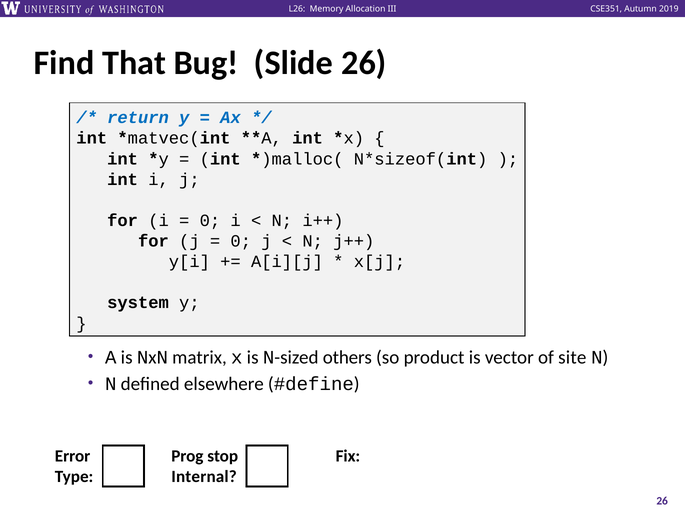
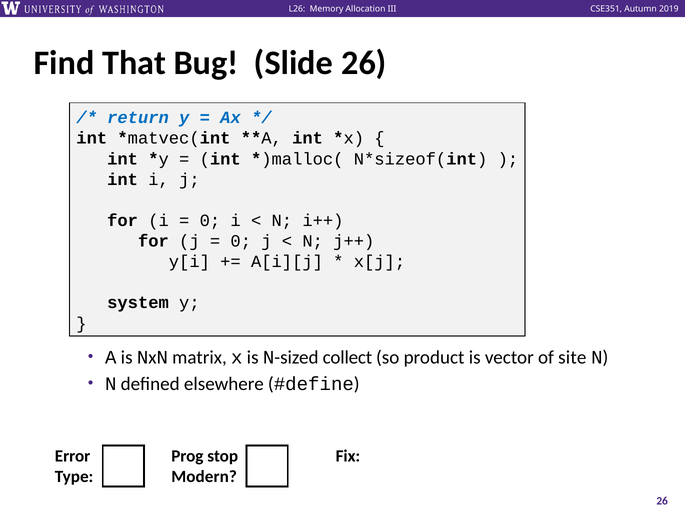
others: others -> collect (347, 357)
Internal: Internal -> Modern (204, 476)
